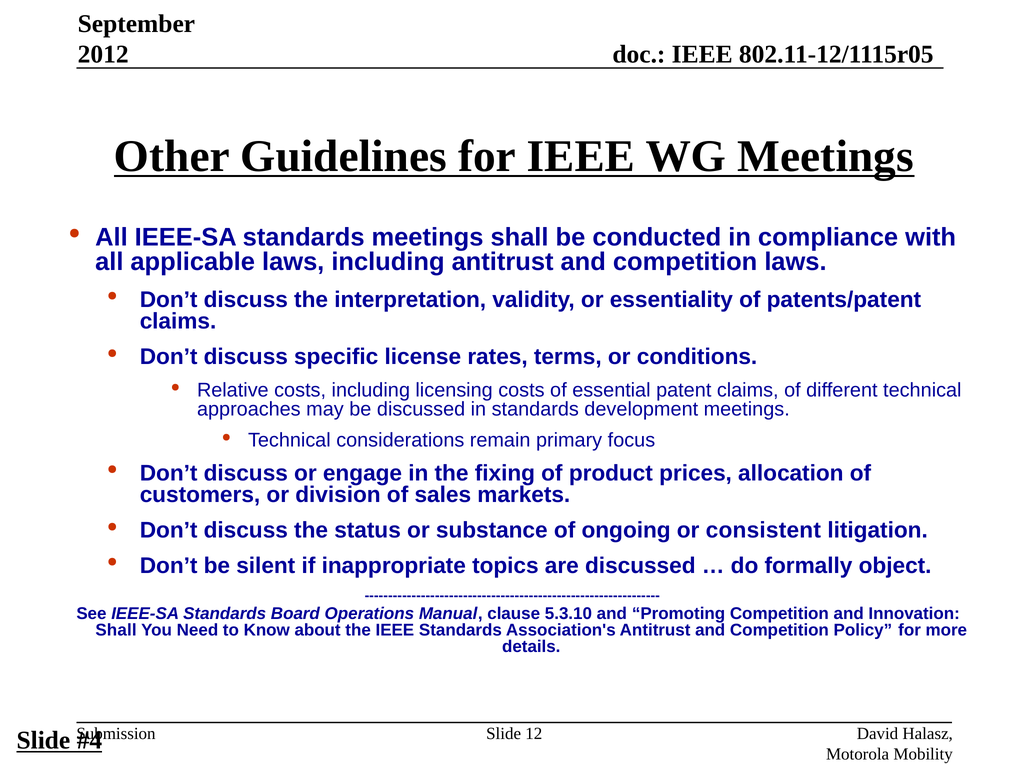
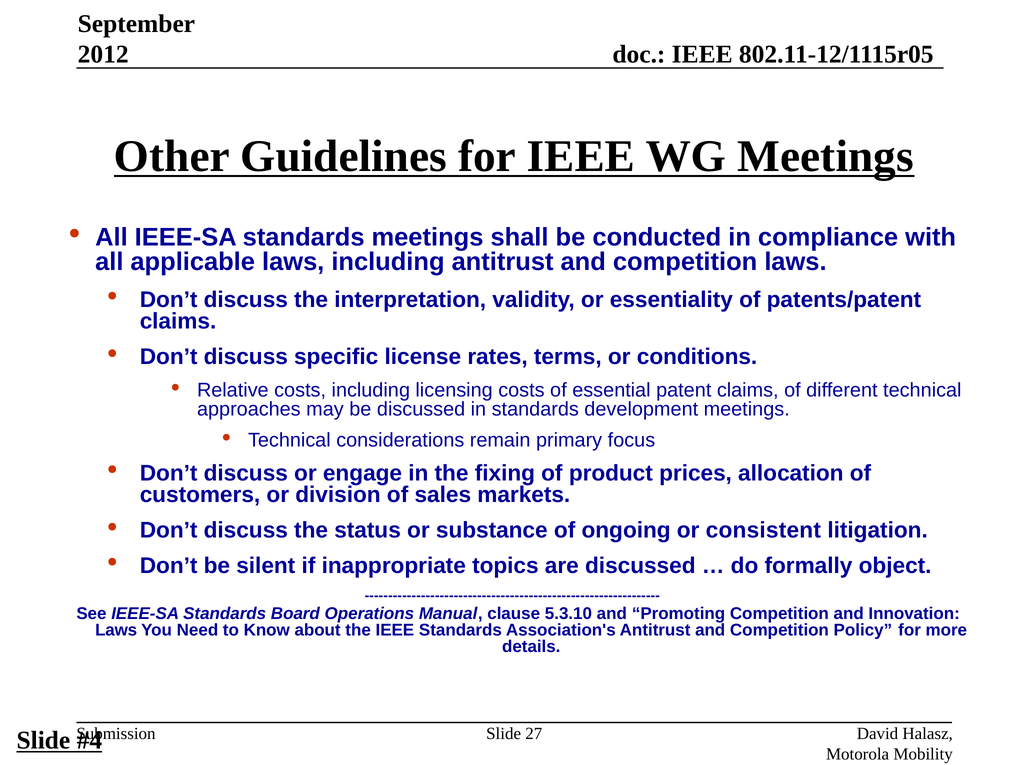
Shall: Shall -> Laws (116, 630)
12: 12 -> 27 (534, 734)
